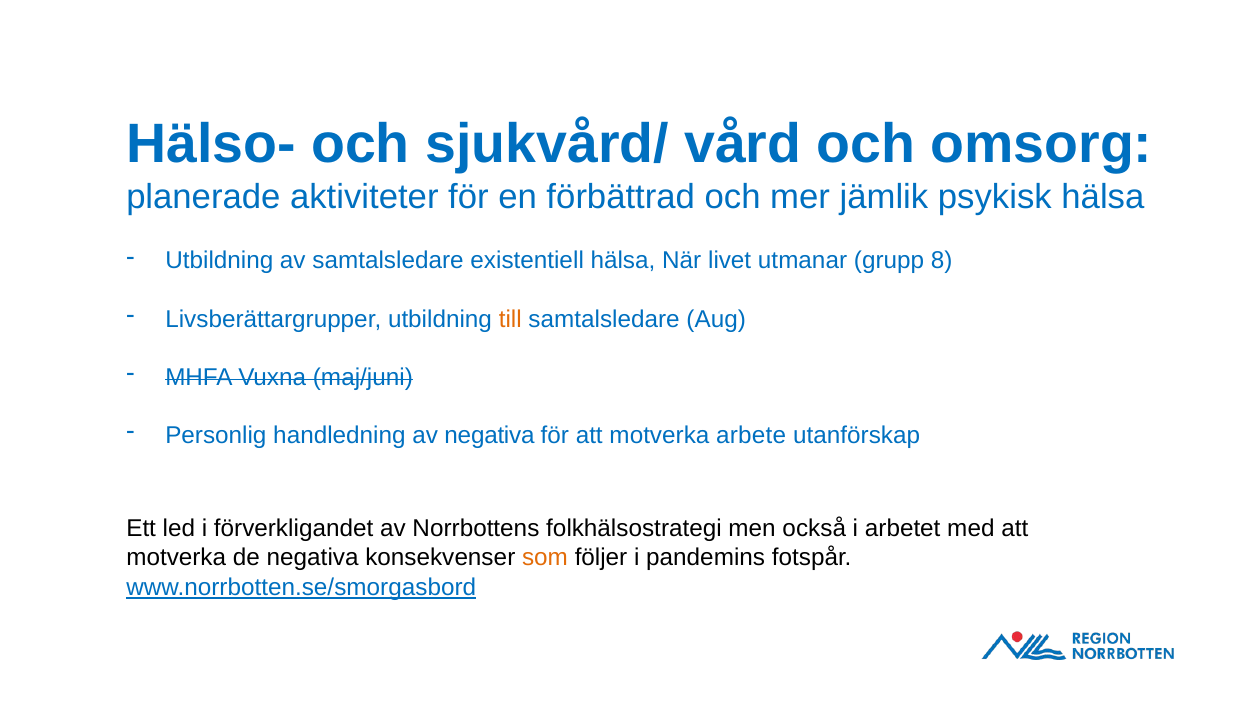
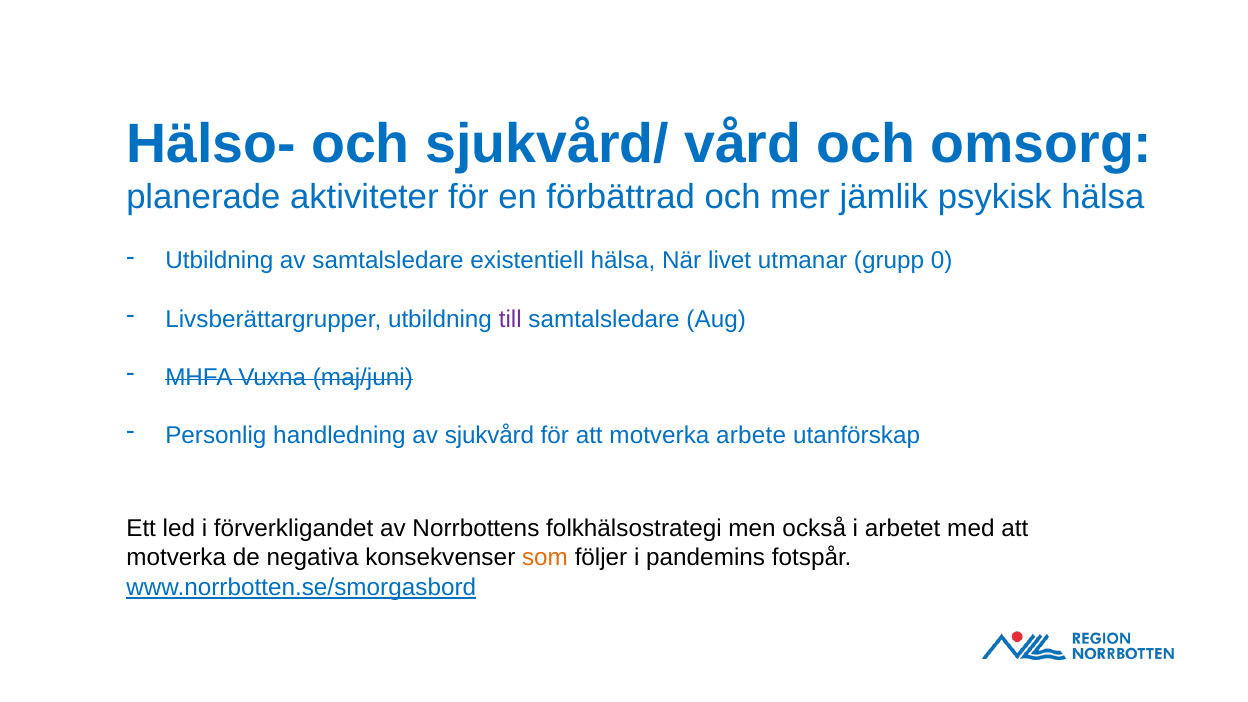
8: 8 -> 0 (942, 261)
till colour: orange -> purple (510, 319)
av negativa: negativa -> sjukvård (489, 436)
